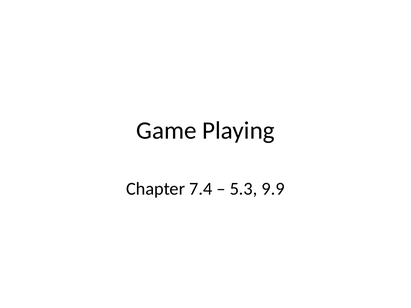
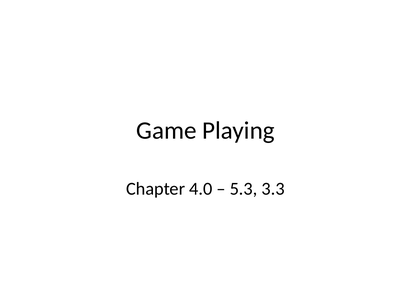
7.4: 7.4 -> 4.0 (201, 189)
9.9: 9.9 -> 3.3 (273, 189)
